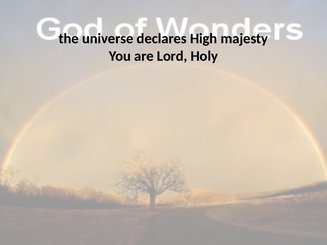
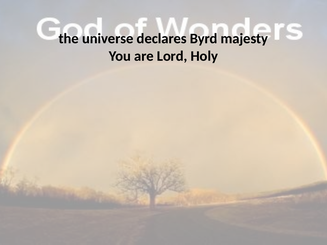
High: High -> Byrd (204, 39)
